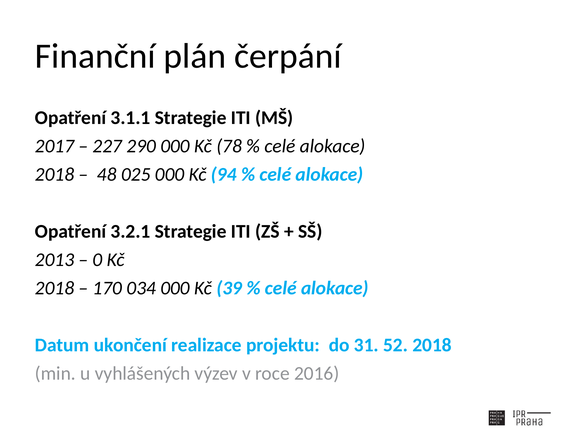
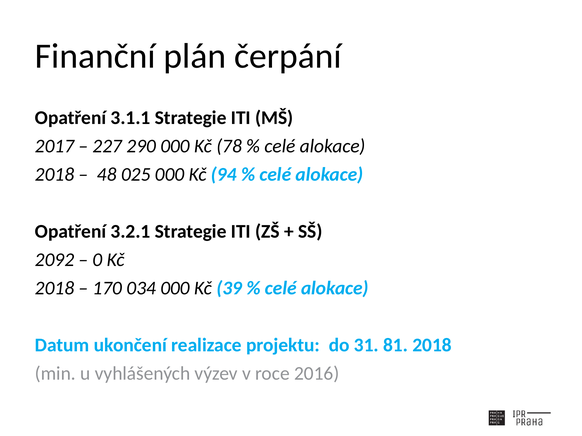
2013: 2013 -> 2092 (55, 260)
52: 52 -> 81 (396, 345)
